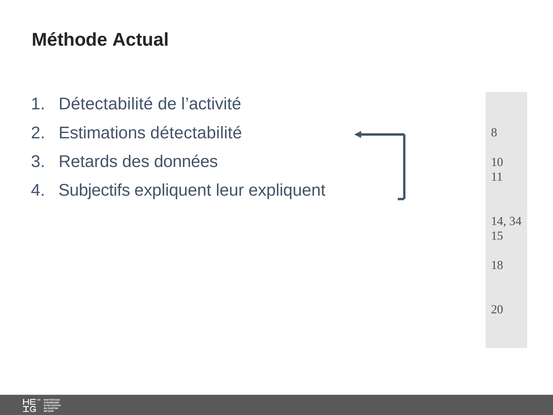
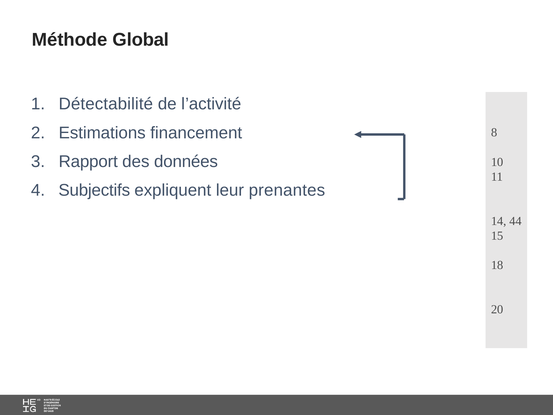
Actual: Actual -> Global (141, 40)
Estimations détectabilité: détectabilité -> financement (196, 133)
Retards: Retards -> Rapport (88, 161)
leur expliquent: expliquent -> prenantes (287, 190)
34: 34 -> 44 (515, 221)
